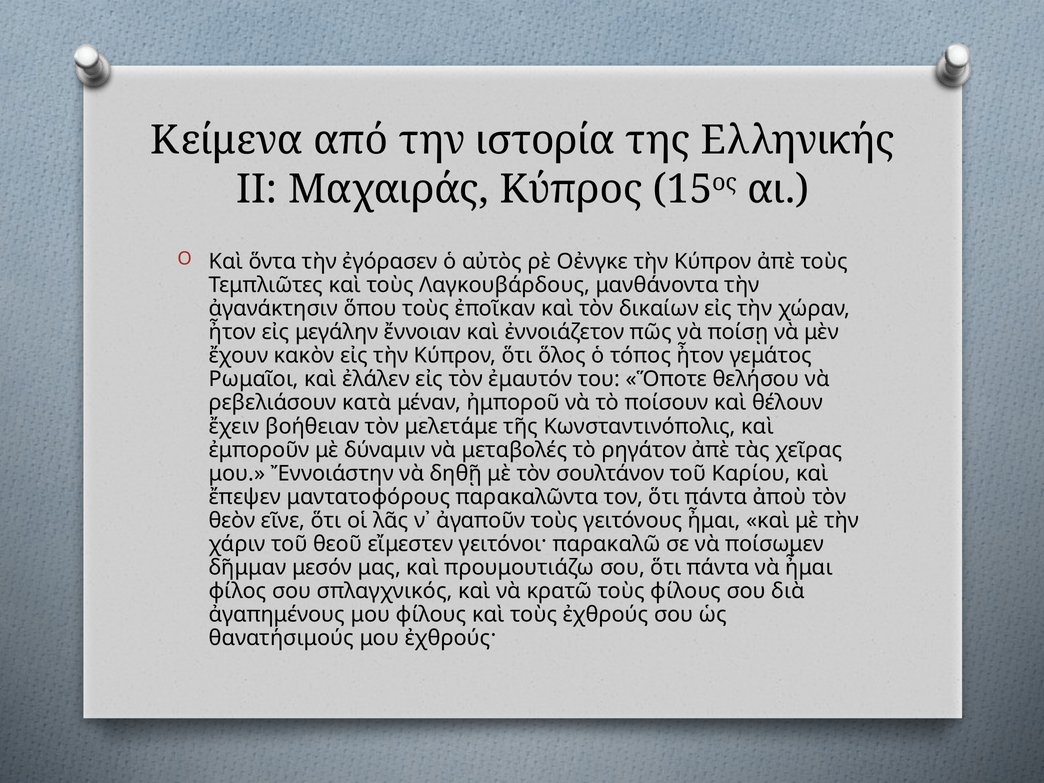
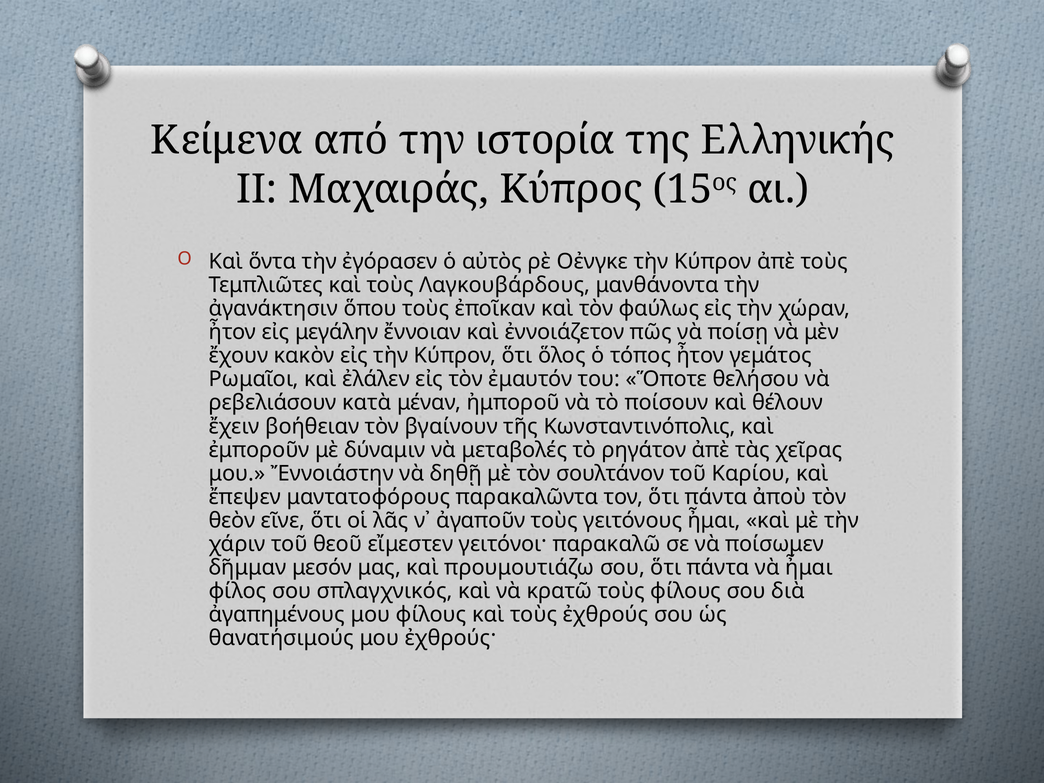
δικαίων: δικαίων -> φαύλως (659, 309)
μελετάμε: μελετάμε -> βγαίνουν (451, 426)
